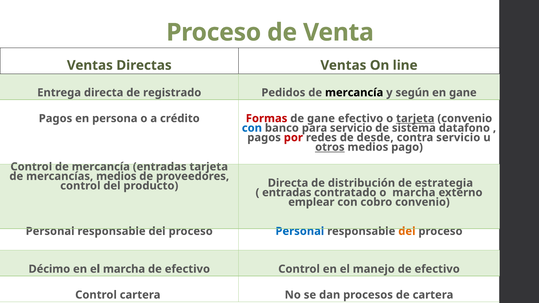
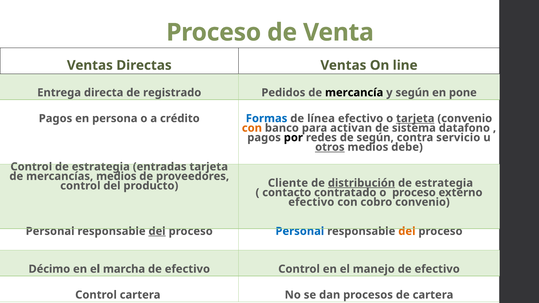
en gane: gane -> pone (463, 93)
Formas colour: red -> blue (267, 119)
de gane: gane -> línea (321, 119)
con colour: blue -> orange (252, 128)
para servicio: servicio -> activan (351, 128)
por colour: red -> black (293, 138)
de desde: desde -> según (375, 138)
pago: pago -> debe (407, 147)
Control de mercancía: mercancía -> estrategia (101, 167)
producto Directa: Directa -> Cliente (288, 183)
distribución underline: none -> present (361, 183)
entradas: entradas -> contacto (287, 193)
o marcha: marcha -> proceso (414, 193)
emplear: emplear -> efectivo (311, 202)
del underline: none -> present (157, 231)
